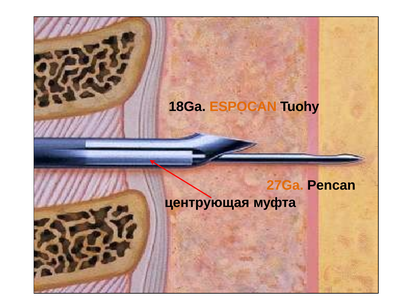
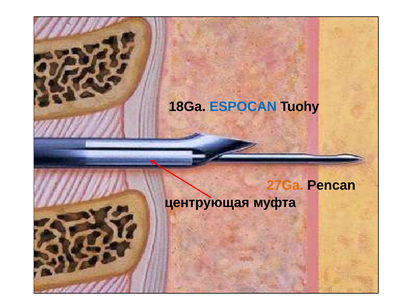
ESPOCAN colour: orange -> blue (243, 107)
